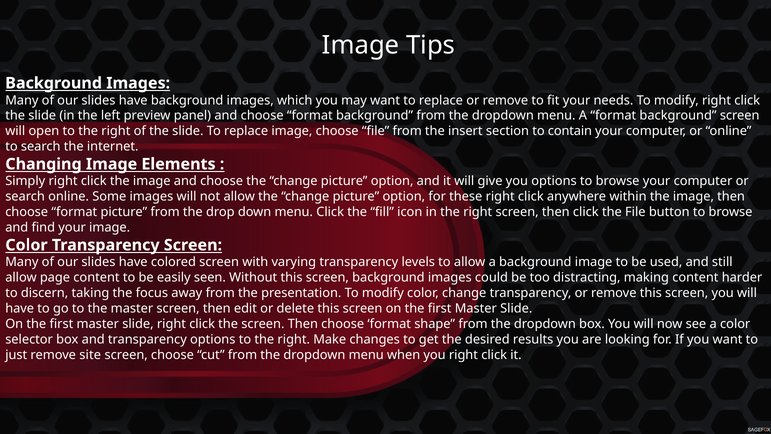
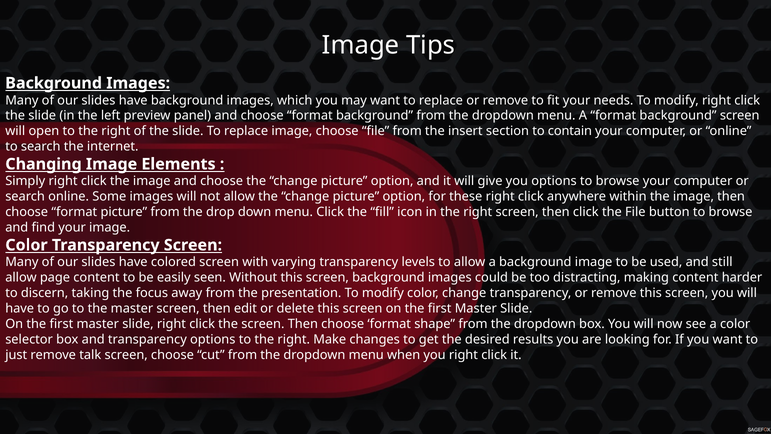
site: site -> talk (90, 355)
